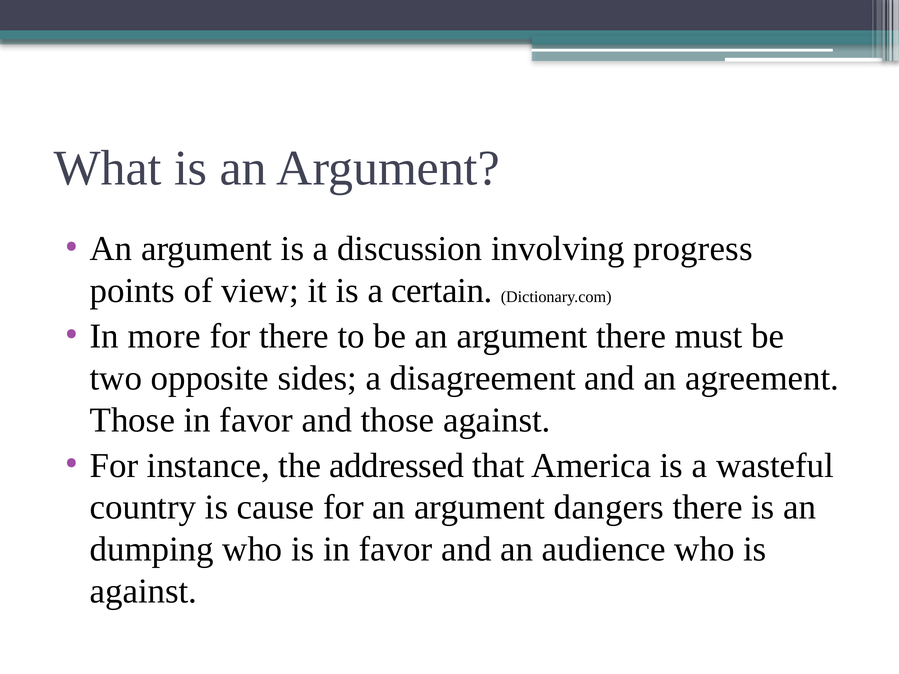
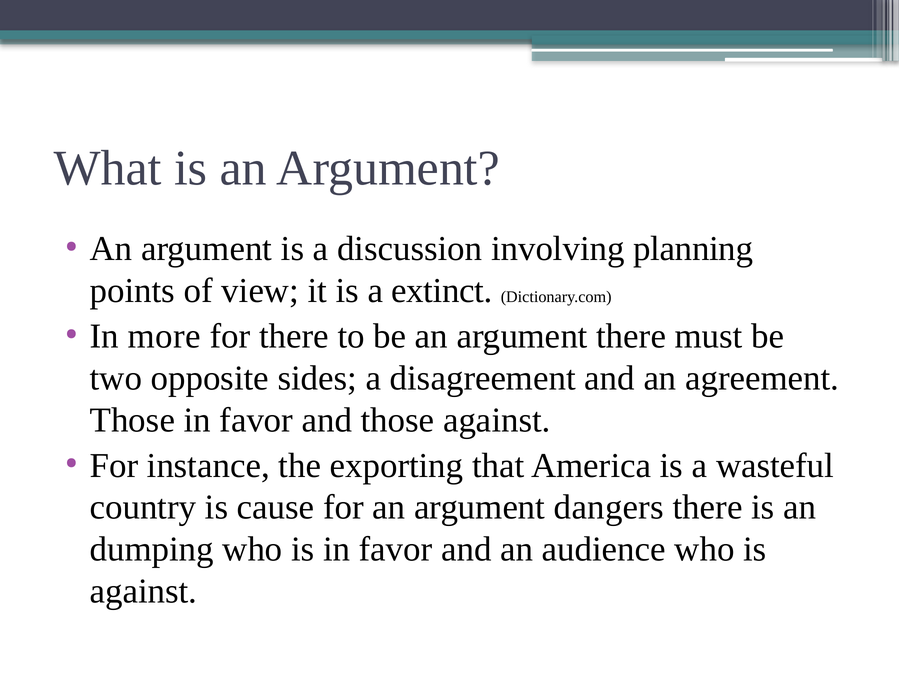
progress: progress -> planning (693, 249)
certain: certain -> extinct (442, 291)
addressed: addressed -> exporting (397, 466)
